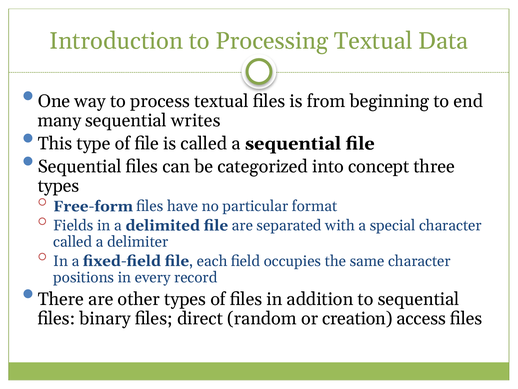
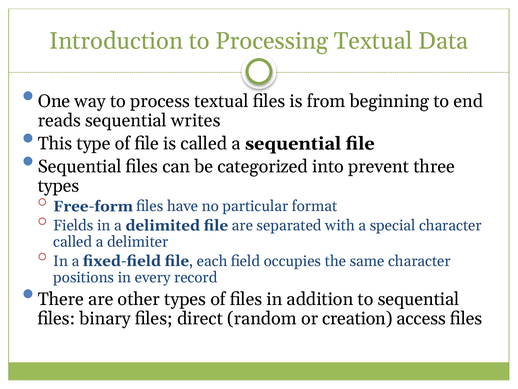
many: many -> reads (59, 121)
concept: concept -> prevent (379, 166)
